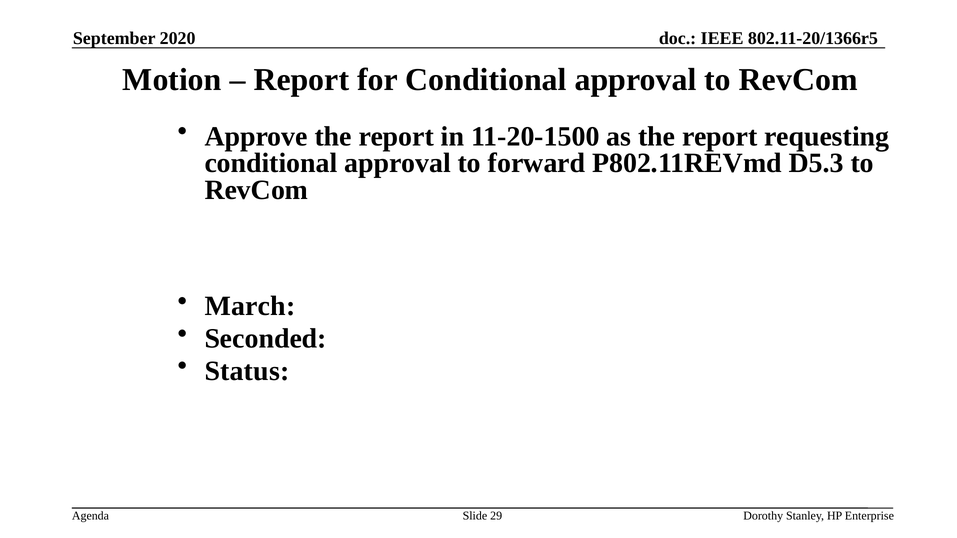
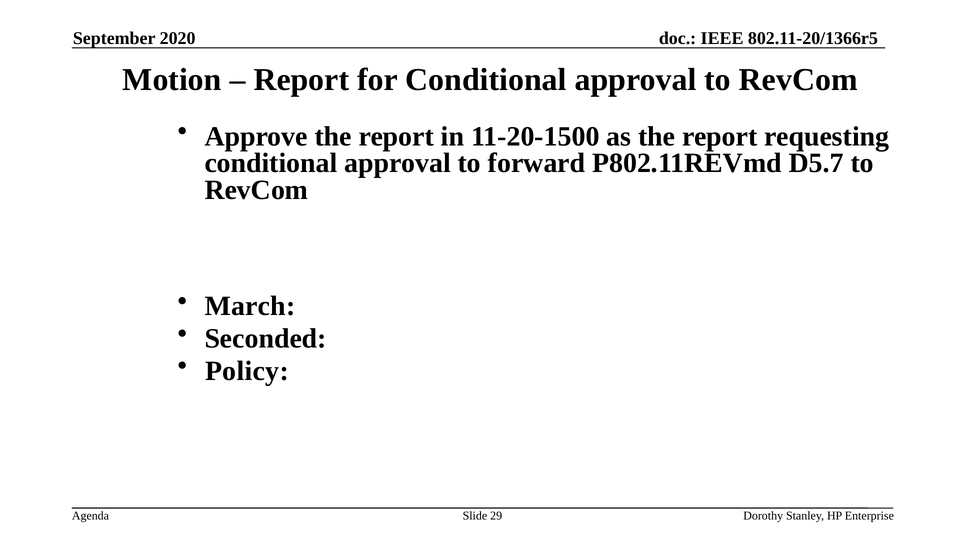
D5.3: D5.3 -> D5.7 (816, 163)
Status: Status -> Policy (247, 371)
